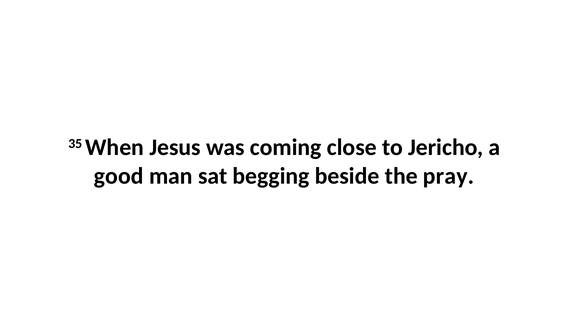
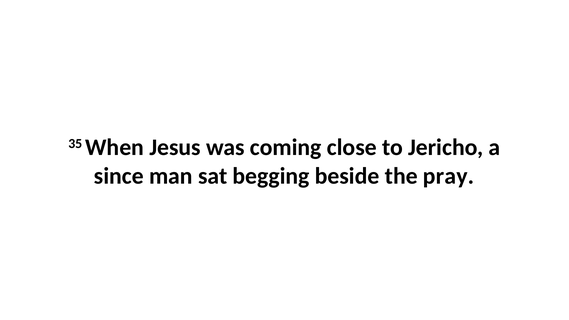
good: good -> since (119, 176)
